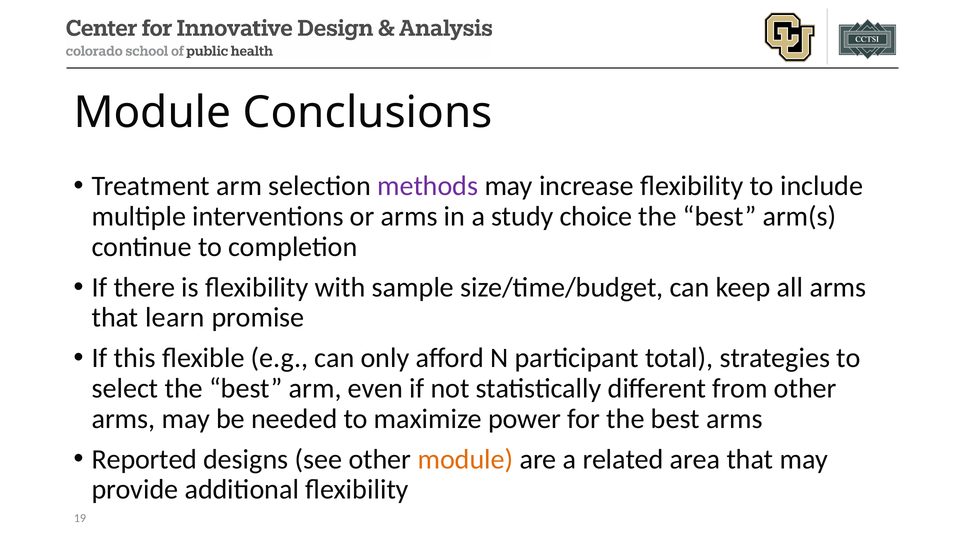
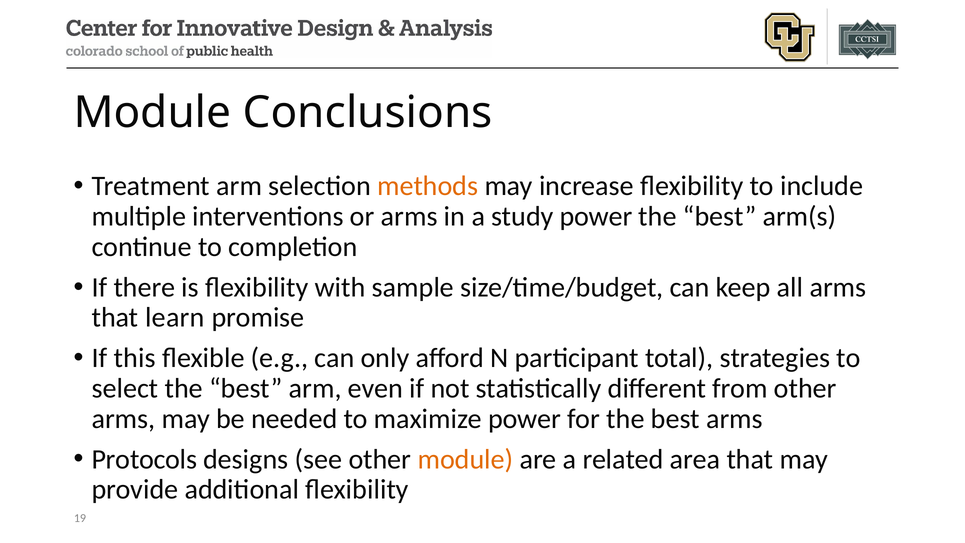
methods colour: purple -> orange (428, 186)
study choice: choice -> power (596, 216)
Reported: Reported -> Protocols (144, 459)
